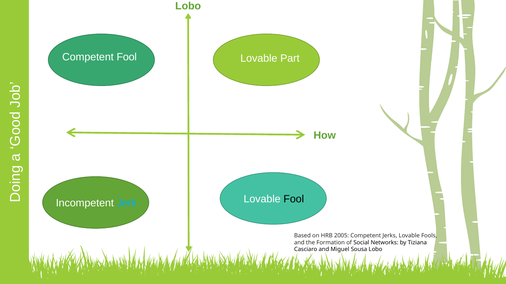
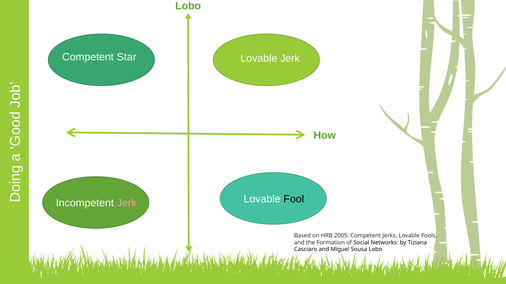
Competent Fool: Fool -> Star (127, 57)
Lovable Part: Part -> Jerk (290, 58)
Jerk colour: light blue -> pink (127, 204)
